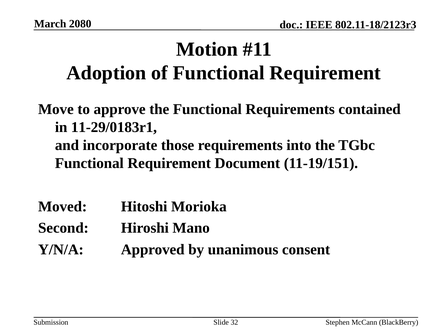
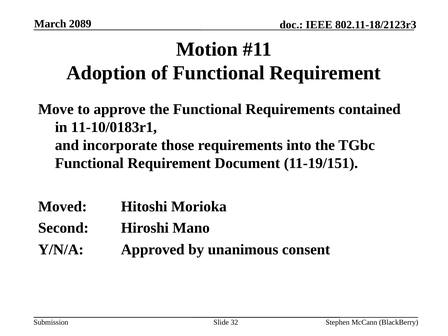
2080: 2080 -> 2089 (80, 24)
11-29/0183r1: 11-29/0183r1 -> 11-10/0183r1 (114, 127)
